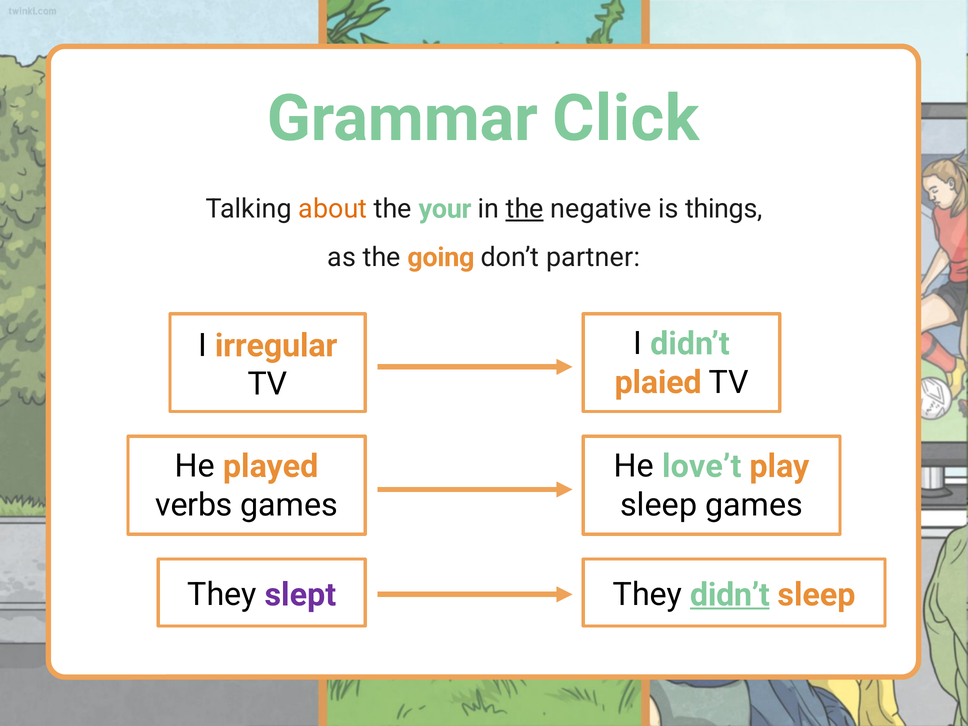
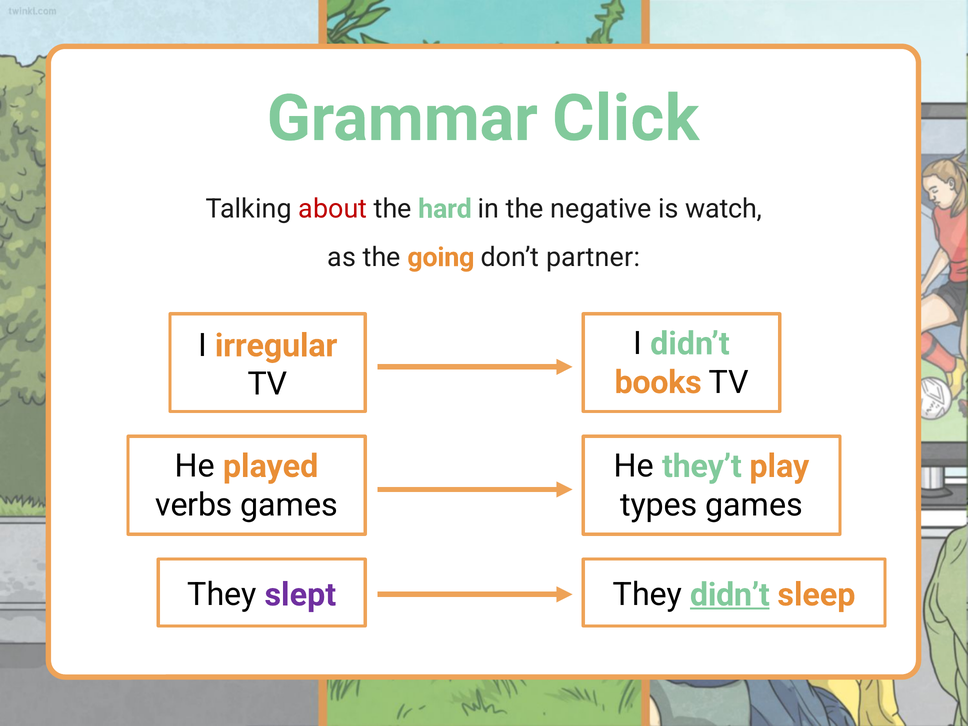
about colour: orange -> red (333, 209)
your: your -> hard (445, 209)
the underline: present -> none (525, 209)
things: things -> watch (724, 209)
plaied: plaied -> books (658, 382)
love’t: love’t -> they’t (702, 466)
sleep: sleep -> types (659, 505)
